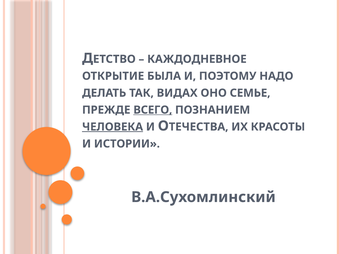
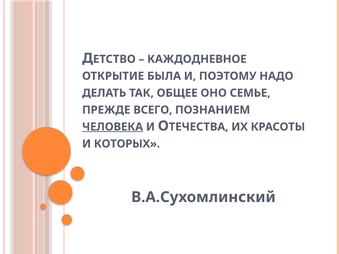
ВИДАХ: ВИДАХ -> ОБЩЕЕ (177, 93)
ВСЕГО underline: present -> none (153, 110)
ИСТОРИИ: ИСТОРИИ -> КОТОРЫХ (127, 144)
